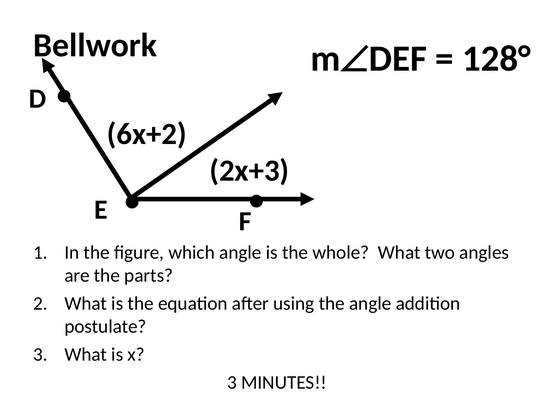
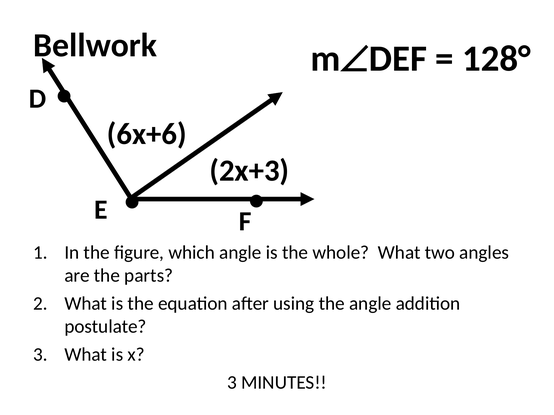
6x+2: 6x+2 -> 6x+6 (147, 134)
